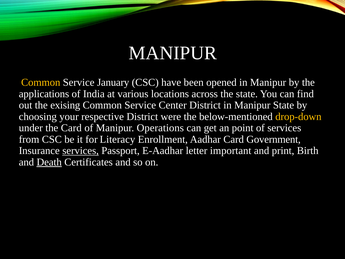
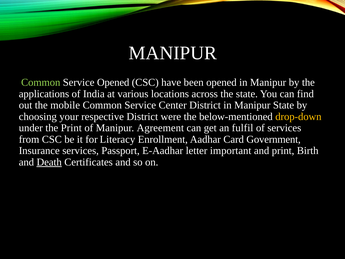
Common colour: yellow -> light green (41, 82)
Service January: January -> Opened (113, 82)
exising: exising -> mobile (65, 105)
the Card: Card -> Print (71, 128)
Operations: Operations -> Agreement (160, 128)
point: point -> fulfil (243, 128)
services underline: present -> none (81, 151)
